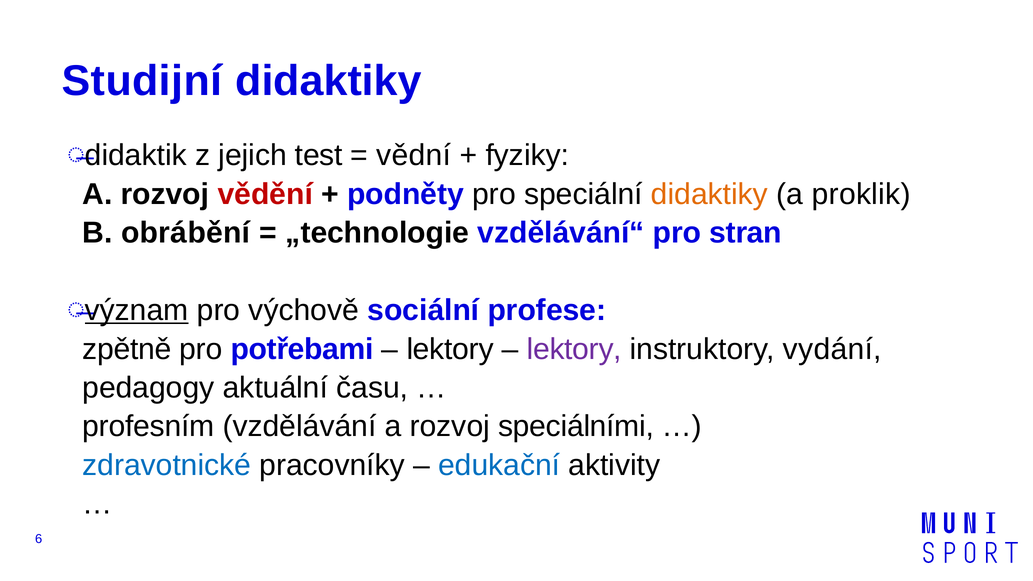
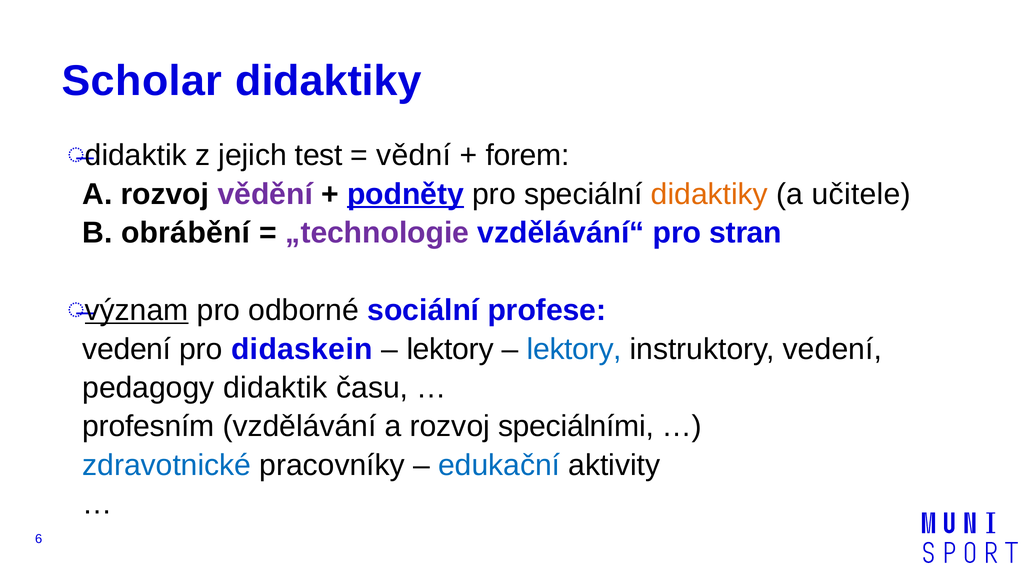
Studijní: Studijní -> Scholar (142, 81)
fyziky: fyziky -> forem (528, 155)
vědění colour: red -> purple (265, 194)
podněty underline: none -> present (406, 194)
proklik: proklik -> učitele (861, 194)
„technologie colour: black -> purple (377, 233)
výchově: výchově -> odborné (304, 310)
zpětně: zpětně -> vedení (127, 349)
potřebami: potřebami -> didaskein (302, 349)
lektory colour: purple -> blue (574, 349)
instruktory vydání: vydání -> vedení (832, 349)
pedagogy aktuální: aktuální -> didaktik (275, 388)
